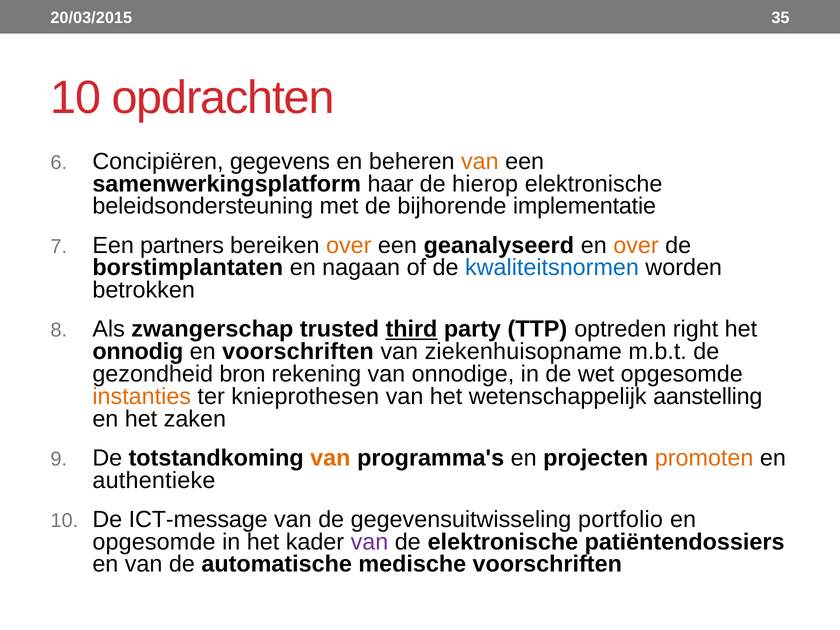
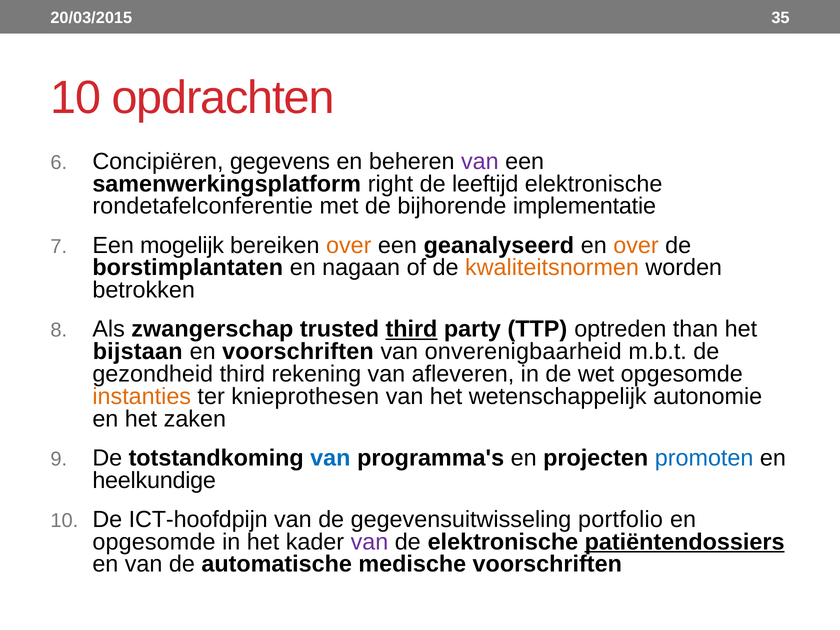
van colour: orange -> purple (480, 161)
haar: haar -> right (390, 184)
hierop: hierop -> leeftijd (485, 184)
beleidsondersteuning: beleidsondersteuning -> rondetafelconferentie (203, 206)
partners: partners -> mogelijk (182, 245)
kwaliteitsnormen colour: blue -> orange (552, 268)
right: right -> than (696, 329)
onnodig: onnodig -> bijstaan (138, 352)
ziekenhuisopname: ziekenhuisopname -> onverenigbaarheid (523, 352)
gezondheid bron: bron -> third (242, 374)
onnodige: onnodige -> afleveren (463, 374)
aanstelling: aanstelling -> autonomie (708, 396)
van colour: orange -> blue (330, 458)
promoten colour: orange -> blue (704, 458)
authentieke: authentieke -> heelkundige (154, 480)
ICT-message: ICT-message -> ICT-hoofdpijn (198, 519)
patiëntendossiers underline: none -> present (685, 542)
